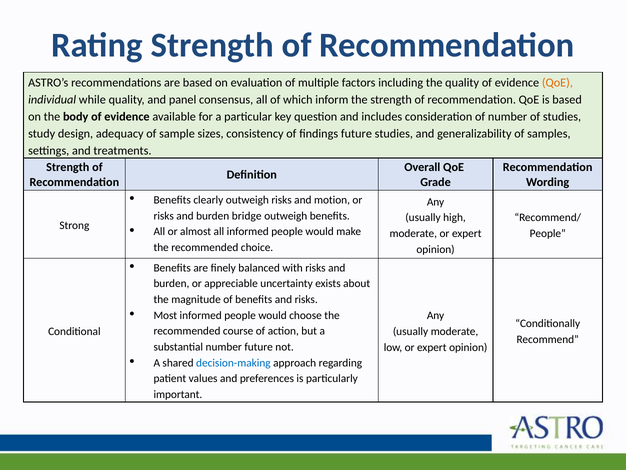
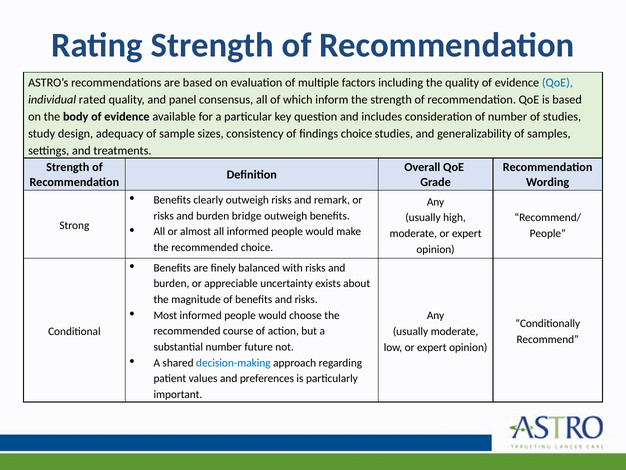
QoE colour: orange -> blue (557, 83)
while: while -> rated (92, 100)
findings future: future -> choice (357, 134)
motion: motion -> remark (332, 200)
